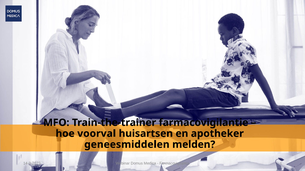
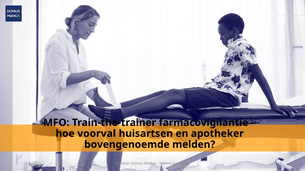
geneesmiddelen: geneesmiddelen -> bovengenoemde (127, 145)
